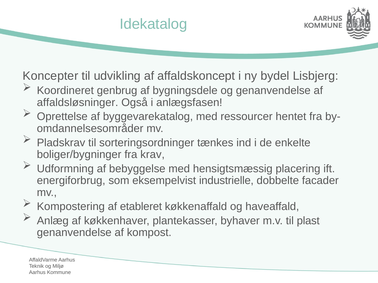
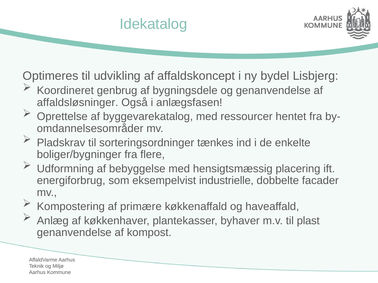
Koncepter: Koncepter -> Optimeres (51, 76)
krav: krav -> flere (153, 155)
etableret: etableret -> primære (141, 207)
